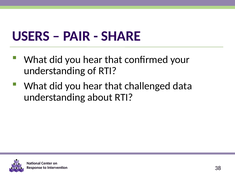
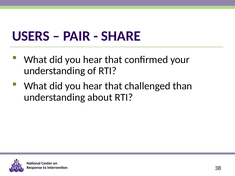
data: data -> than (182, 86)
